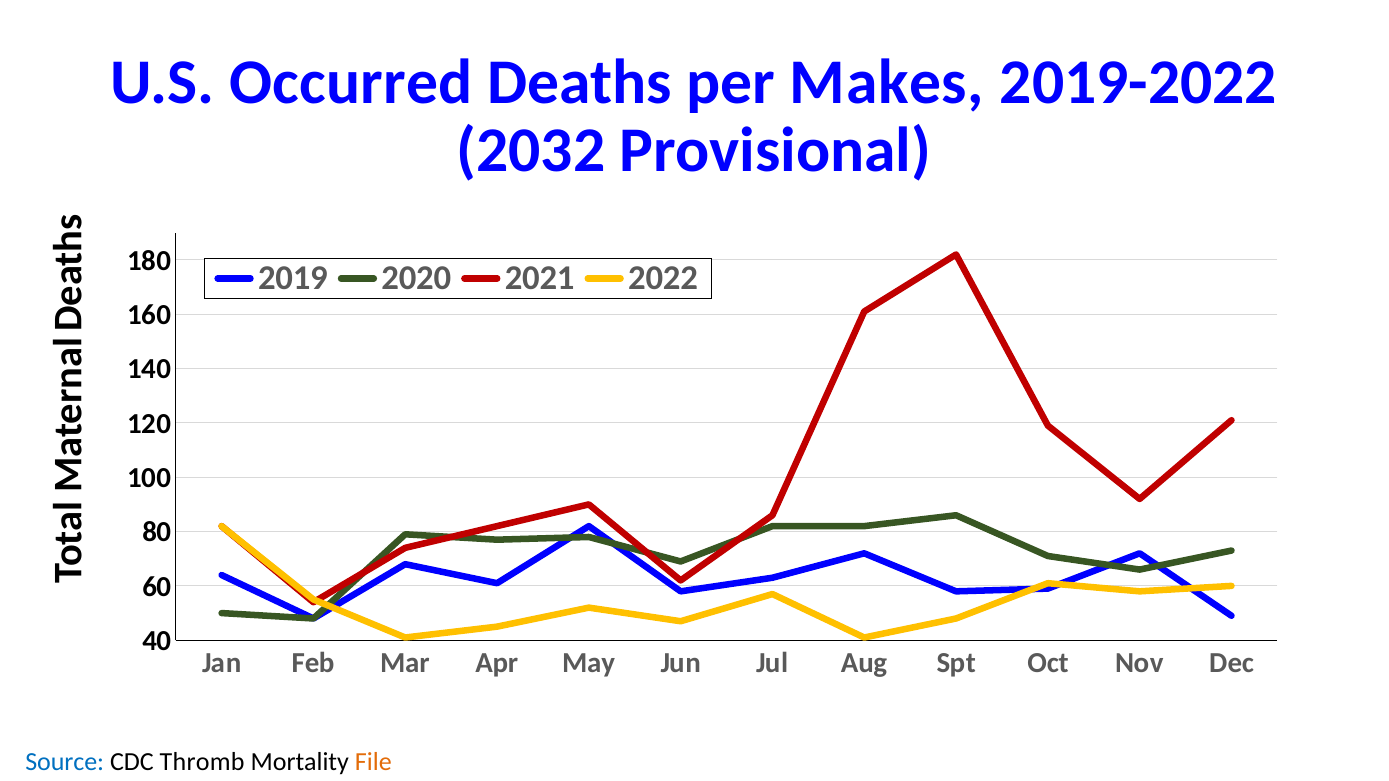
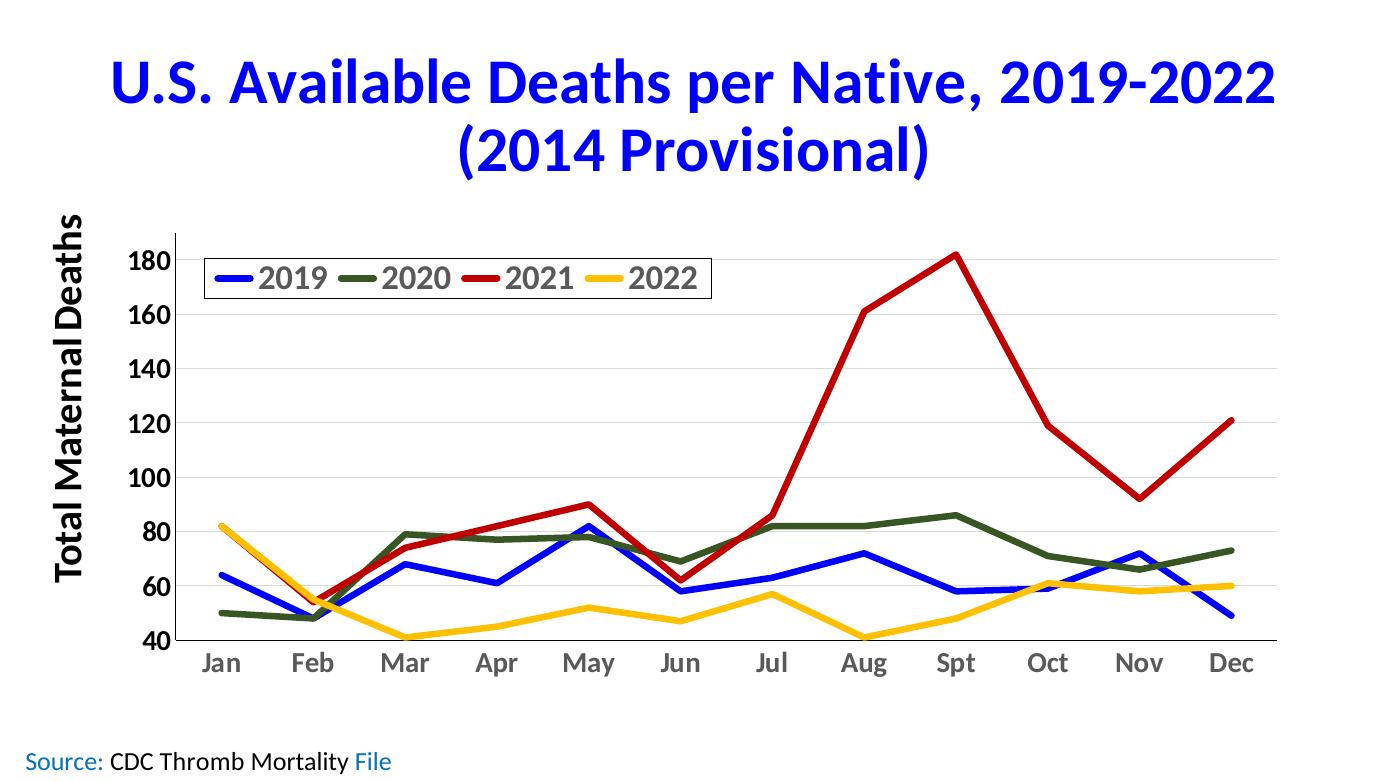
Occurred: Occurred -> Available (351, 82)
Makes: Makes -> Native (887, 82)
2032: 2032 -> 2014 (531, 151)
File colour: orange -> blue (373, 762)
